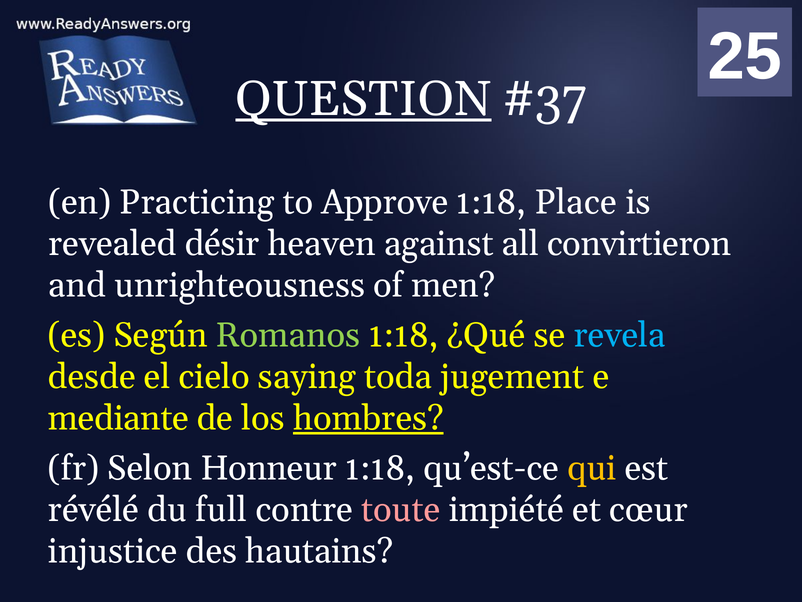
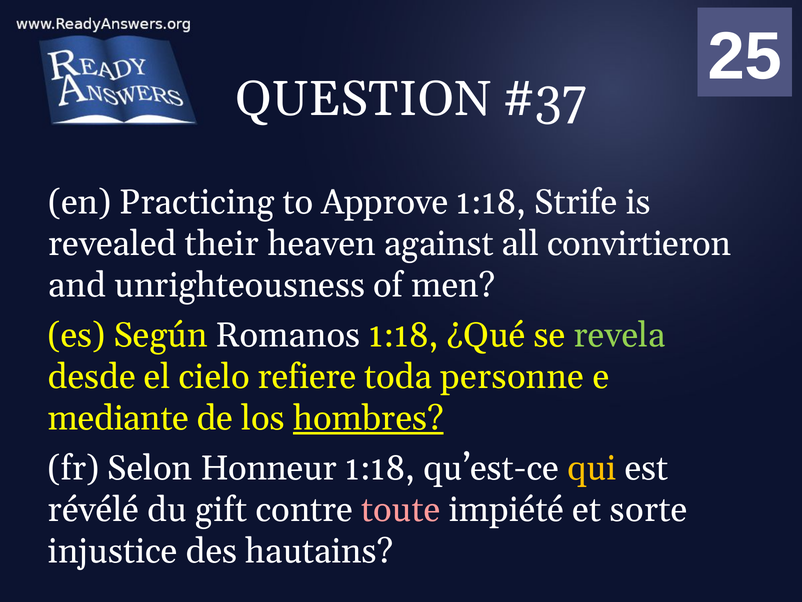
QUESTION underline: present -> none (363, 99)
Place: Place -> Strife (576, 202)
désir: désir -> their (222, 244)
Romanos colour: light green -> white (288, 335)
revela colour: light blue -> light green (620, 335)
saying: saying -> refiere (307, 377)
jugement: jugement -> personne (512, 377)
full: full -> gift (221, 510)
cœur: cœur -> sorte (649, 510)
